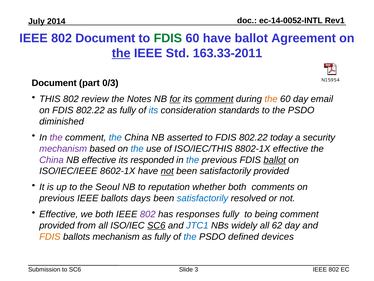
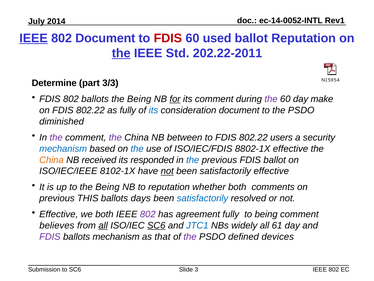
IEEE underline: none -> present (34, 38)
FDIS colour: green -> red (168, 38)
60 have: have -> used (217, 38)
ballot Agreement: Agreement -> Reputation (304, 38)
163.33-2011: 163.33-2011 -> 202.22-2011 (228, 53)
Document: Document -> Determine (54, 83)
0/3: 0/3 -> 3/3 (110, 83)
THIS: THIS -> FDIS (50, 99)
802 review: review -> ballots (95, 99)
Notes: Notes -> Being (139, 99)
comment underline: present -> none (214, 99)
the colour: orange -> purple (271, 99)
email: email -> make (322, 99)
consideration standards: standards -> document (239, 110)
the colour: blue -> purple (115, 137)
asserted: asserted -> between (185, 137)
today: today -> users (281, 137)
mechanism colour: purple -> blue (63, 148)
ISO/IEC/THIS: ISO/IEC/THIS -> ISO/IEC/FDIS (203, 148)
China colour: purple -> orange (51, 160)
NB effective: effective -> received (99, 160)
ballot underline: present -> none (275, 160)
8602-1X: 8602-1X -> 8102-1X (118, 171)
satisfactorily provided: provided -> effective (271, 171)
to the Seoul: Seoul -> Being (107, 187)
previous IEEE: IEEE -> THIS (88, 198)
responses: responses -> agreement (198, 214)
provided: provided -> believes (57, 225)
all underline: none -> present (103, 225)
62: 62 -> 61 (277, 225)
FDIS colour: orange -> purple (50, 236)
fully: fully -> that (162, 236)
the colour: blue -> purple (190, 236)
